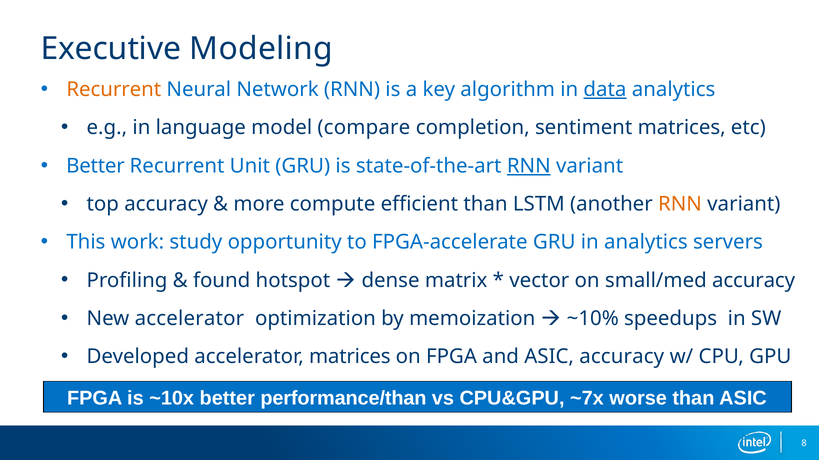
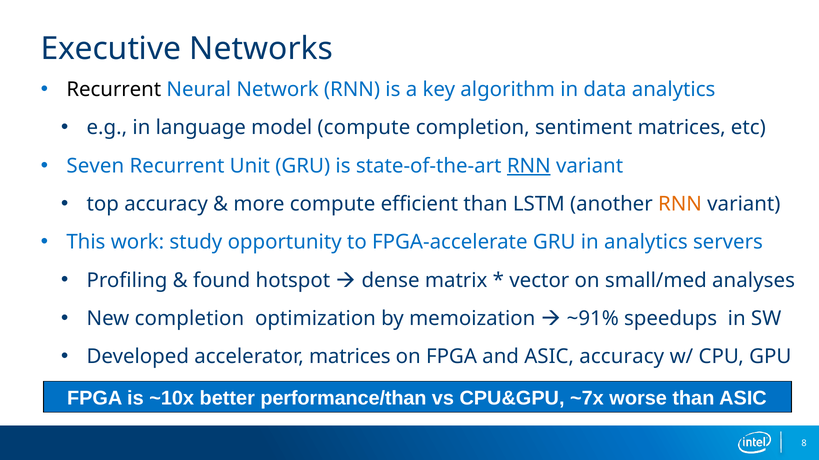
Modeling: Modeling -> Networks (261, 49)
Recurrent colour: orange -> black (114, 90)
data underline: present -> none (605, 90)
model compare: compare -> compute (364, 128)
Better: Better -> Seven (95, 166)
small/med accuracy: accuracy -> analyses (754, 281)
New accelerator: accelerator -> completion (189, 319)
~10%: ~10% -> ~91% (593, 319)
